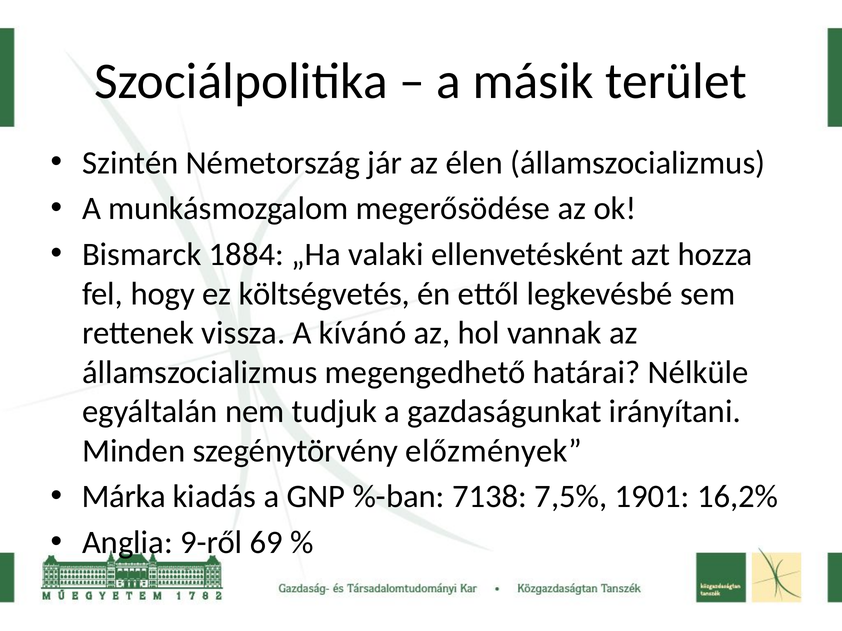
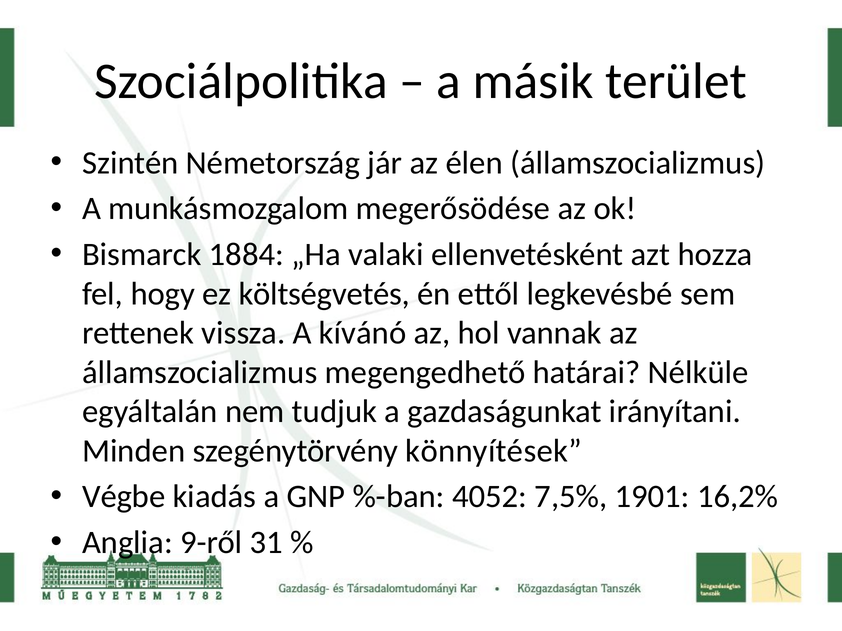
előzmények: előzmények -> könnyítések (494, 451)
Márka: Márka -> Végbe (124, 497)
7138: 7138 -> 4052 (490, 497)
69: 69 -> 31 (266, 543)
